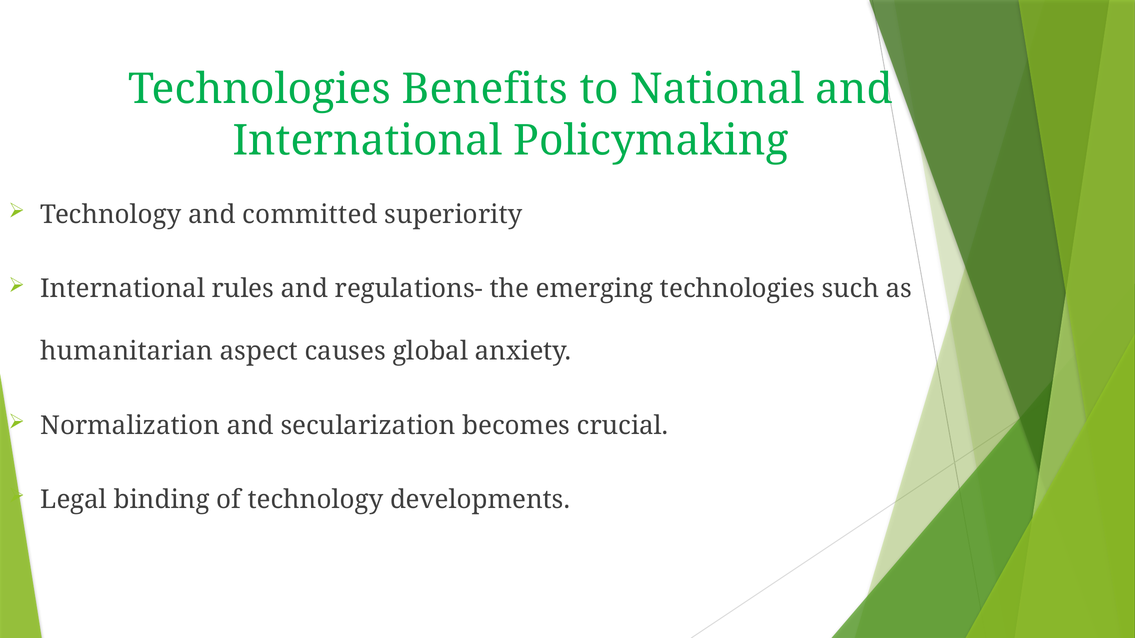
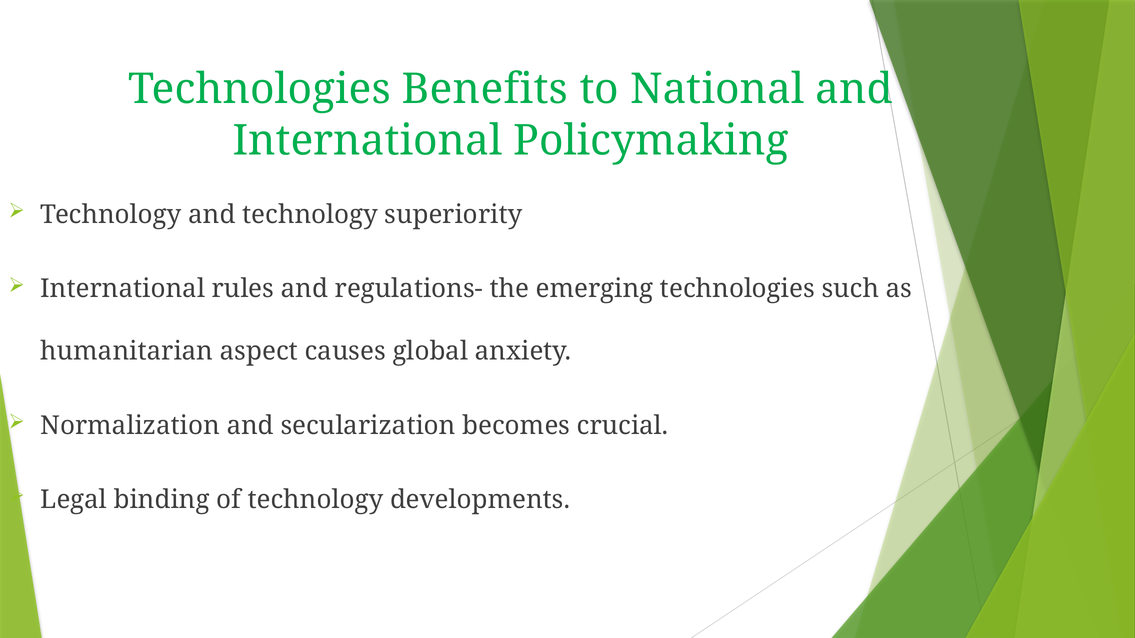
and committed: committed -> technology (310, 215)
